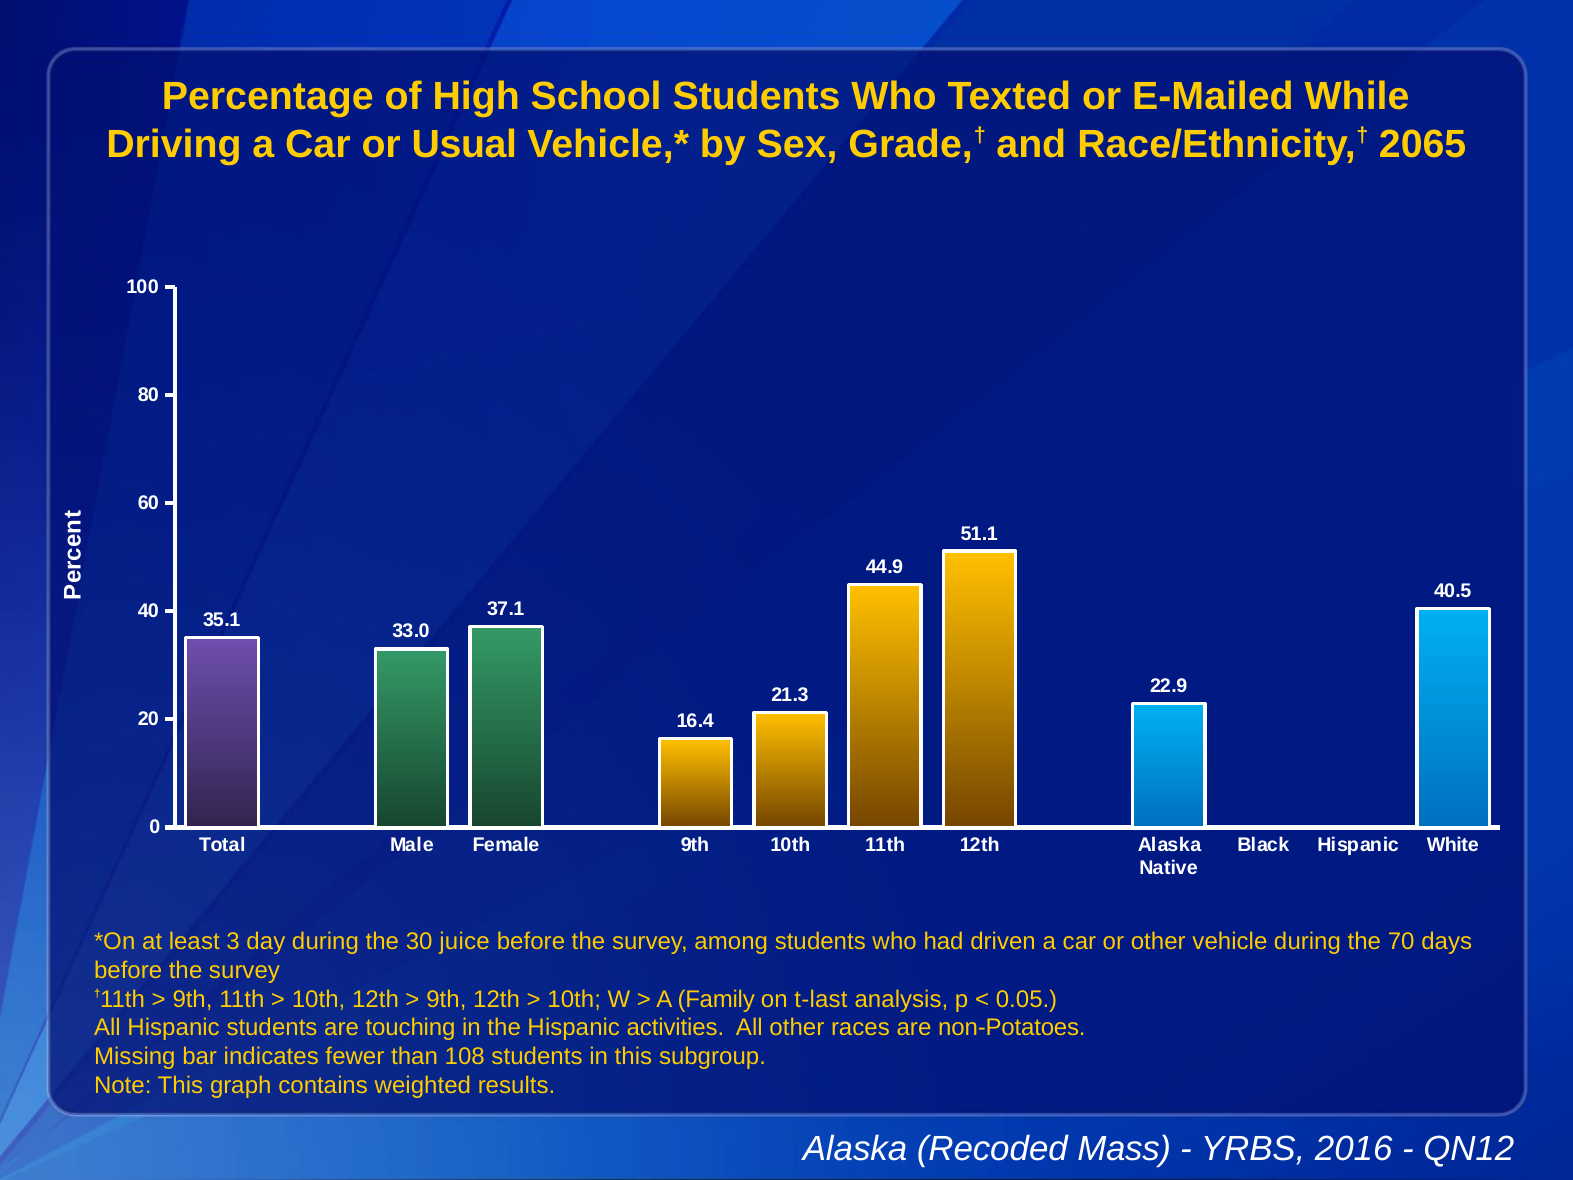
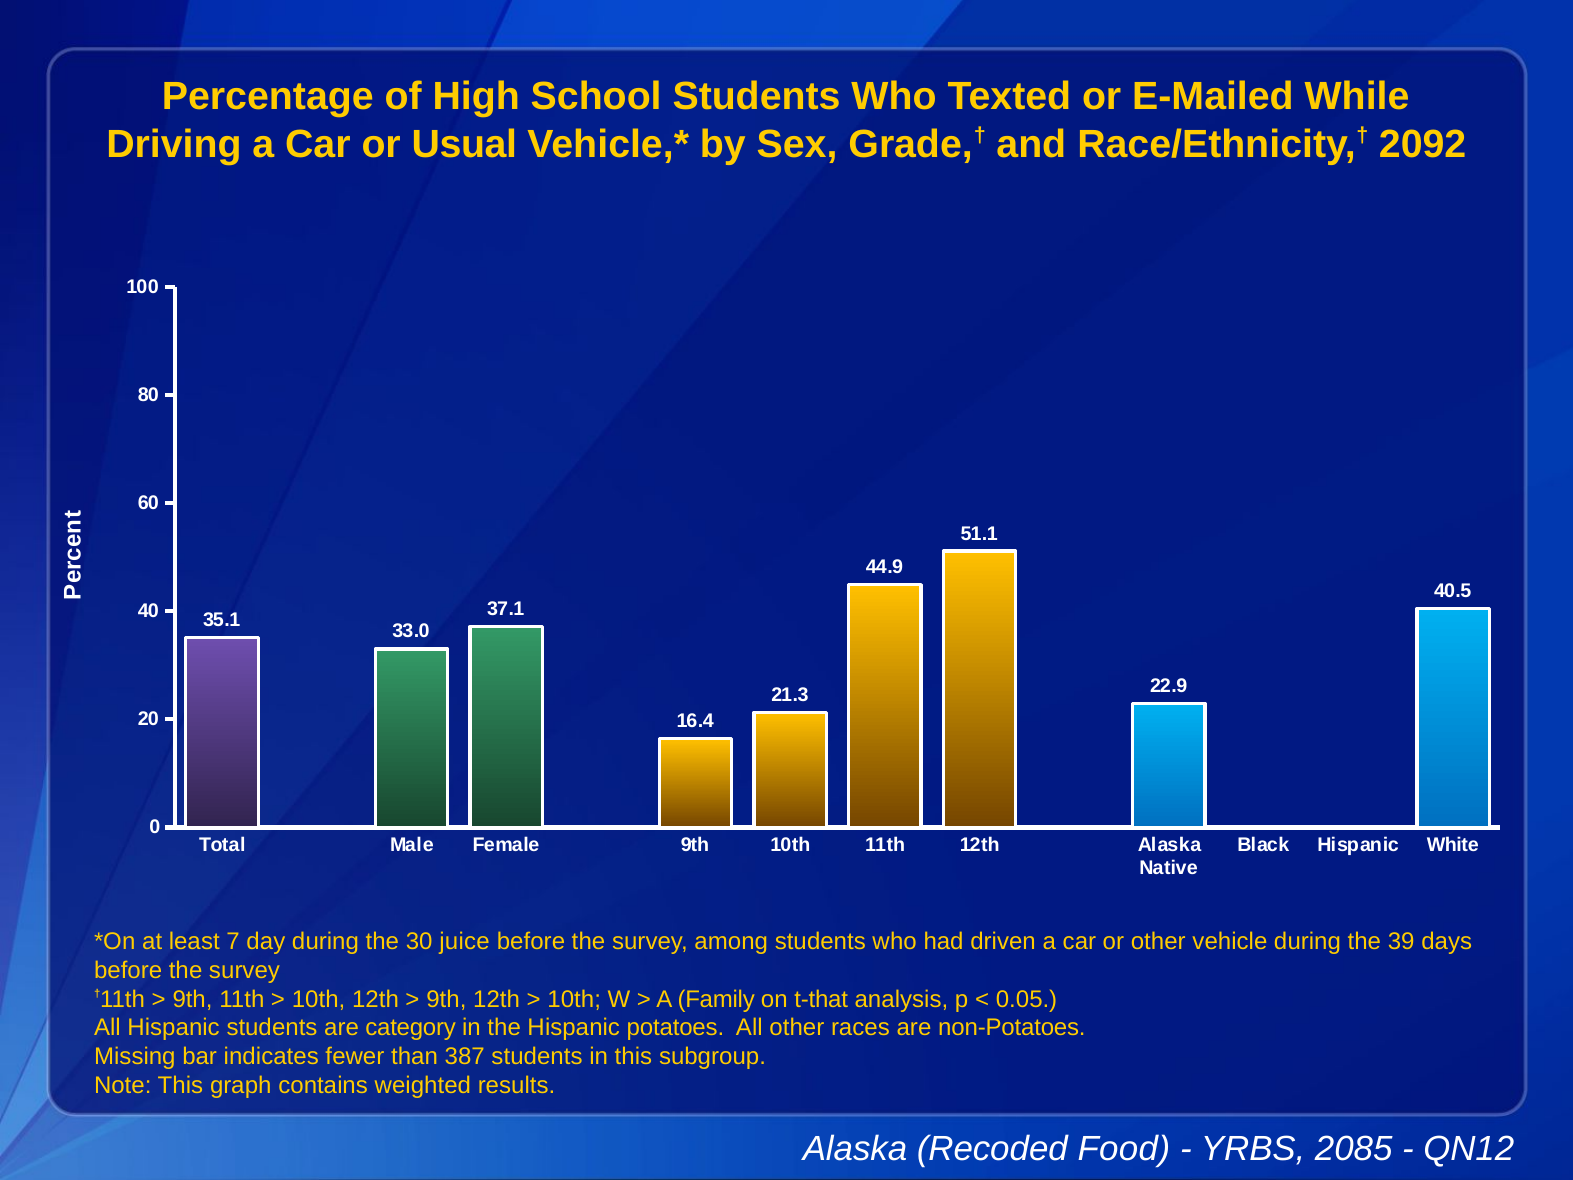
2065: 2065 -> 2092 (1423, 144)
3: 3 -> 7 (233, 941)
70: 70 -> 39 (1401, 941)
t-last: t-last -> t-that (821, 999)
touching: touching -> category (411, 1028)
activities: activities -> potatoes (675, 1028)
108: 108 -> 387 (465, 1057)
Mass: Mass -> Food (1124, 1149)
2016: 2016 -> 2085 (1354, 1149)
